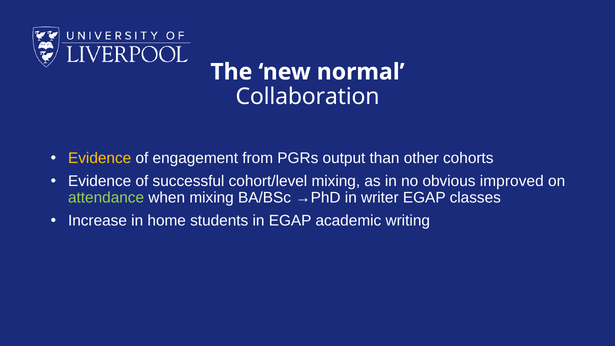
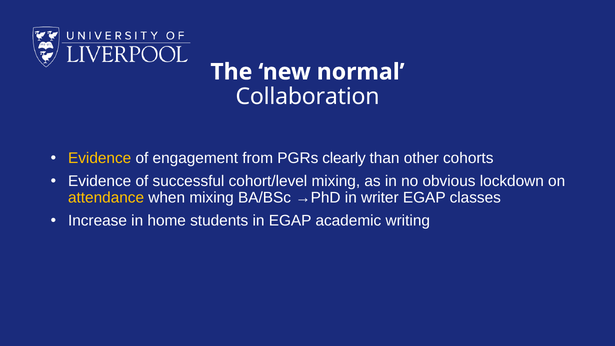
output: output -> clearly (344, 158)
improved: improved -> lockdown (512, 181)
attendance colour: light green -> yellow (106, 198)
